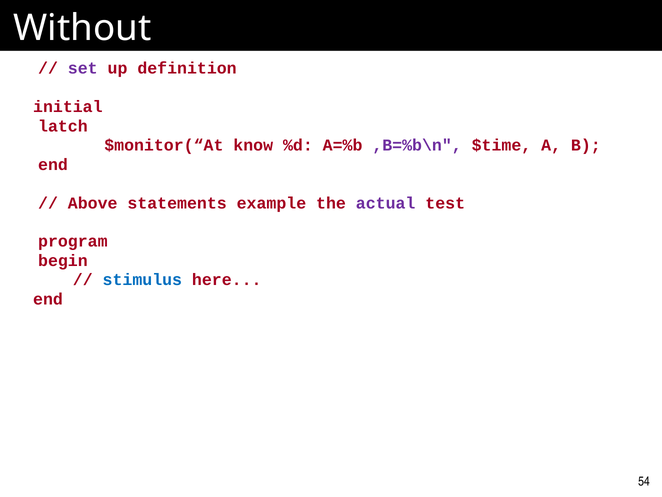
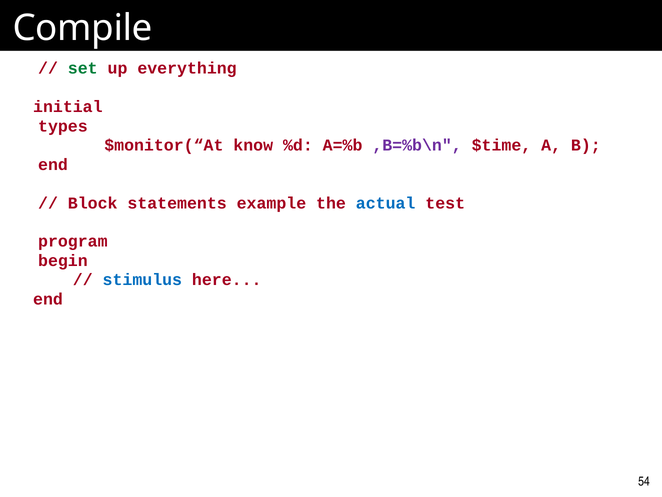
Without: Without -> Compile (83, 28)
set colour: purple -> green (83, 68)
definition: definition -> everything (187, 68)
latch: latch -> types (63, 126)
Above: Above -> Block (93, 203)
actual colour: purple -> blue (386, 203)
